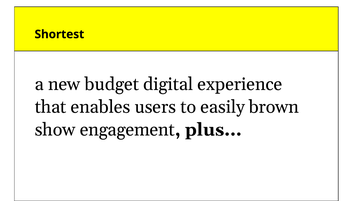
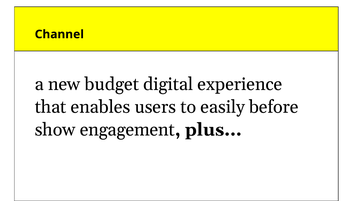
Shortest: Shortest -> Channel (59, 34)
brown: brown -> before (274, 107)
